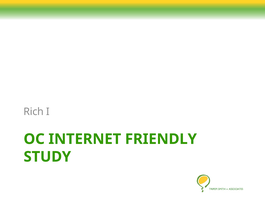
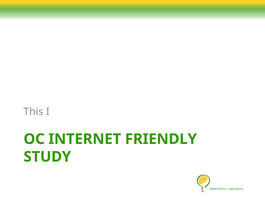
Rich: Rich -> This (34, 112)
